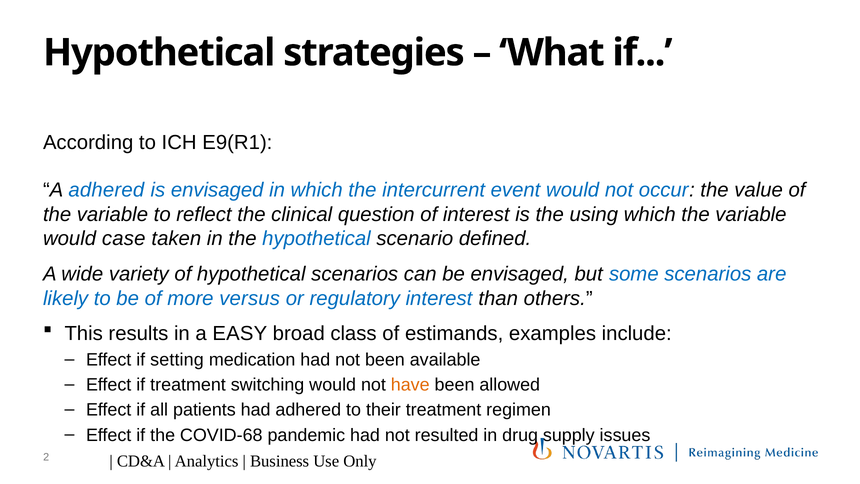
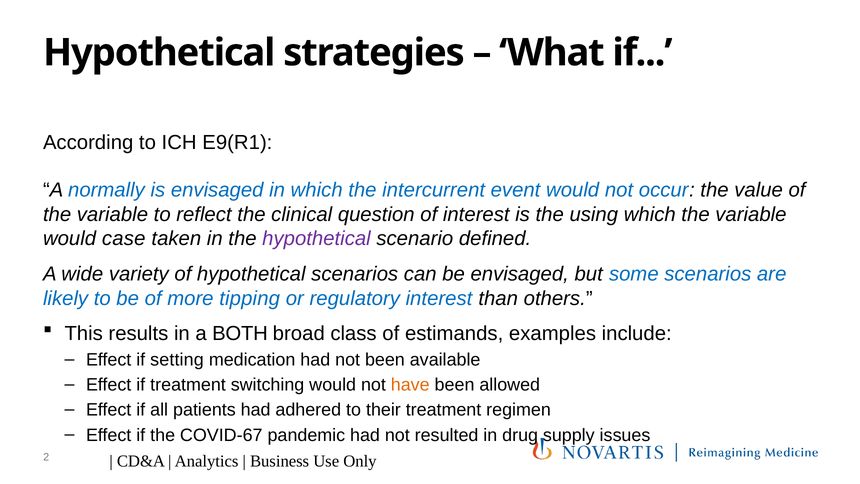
A adhered: adhered -> normally (106, 190)
hypothetical colour: blue -> purple (316, 239)
versus: versus -> tipping (250, 298)
EASY: EASY -> BOTH (240, 333)
COVID-68: COVID-68 -> COVID-67 (221, 435)
